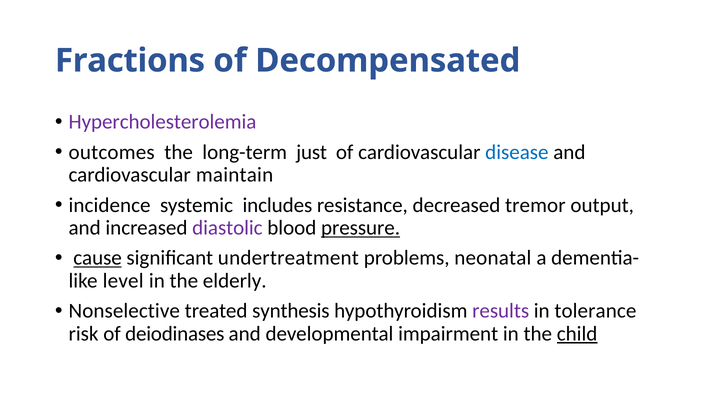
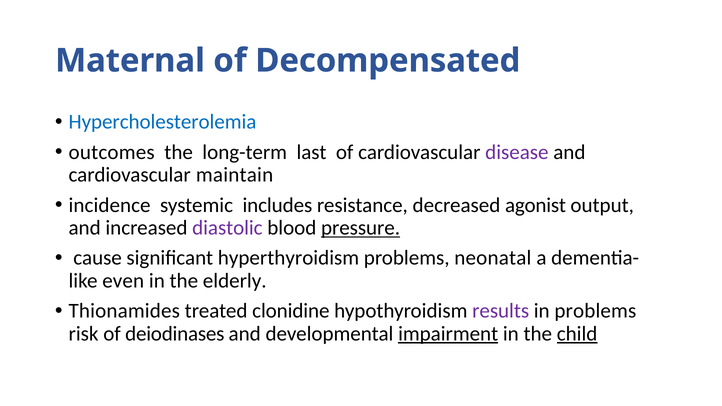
Fractions: Fractions -> Maternal (130, 61)
Hypercholesterolemia colour: purple -> blue (162, 122)
just: just -> last (311, 152)
disease colour: blue -> purple (517, 152)
tremor: tremor -> agonist (535, 205)
cause underline: present -> none (98, 258)
undertreatment: undertreatment -> hyperthyroidism (288, 258)
level: level -> even (123, 281)
Nonselective: Nonselective -> Thionamides (124, 311)
synthesis: synthesis -> clonidine (291, 311)
in tolerance: tolerance -> problems (595, 311)
impairment underline: none -> present (448, 334)
